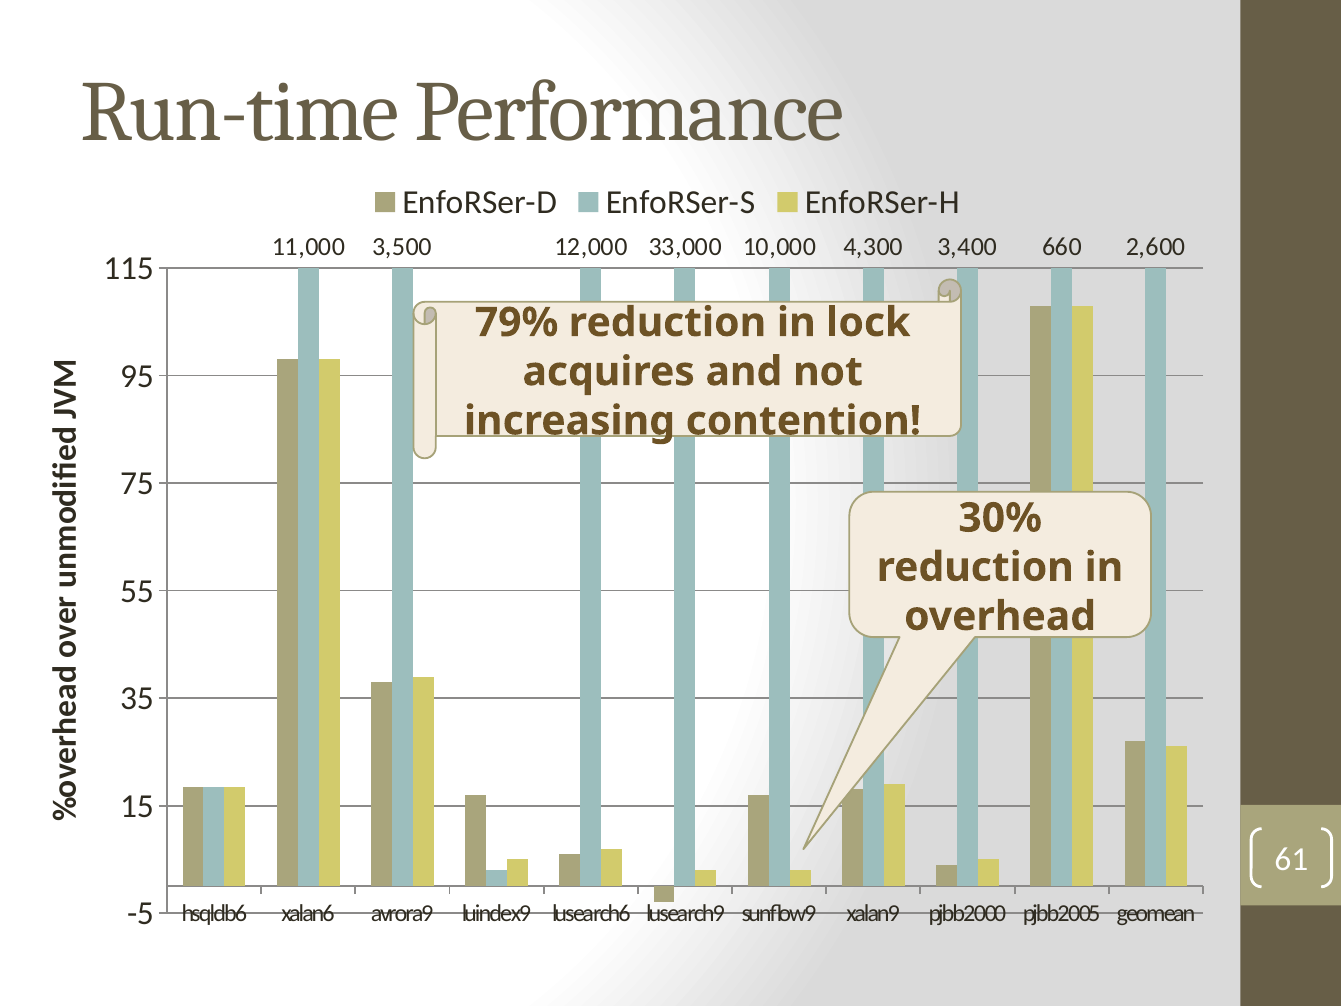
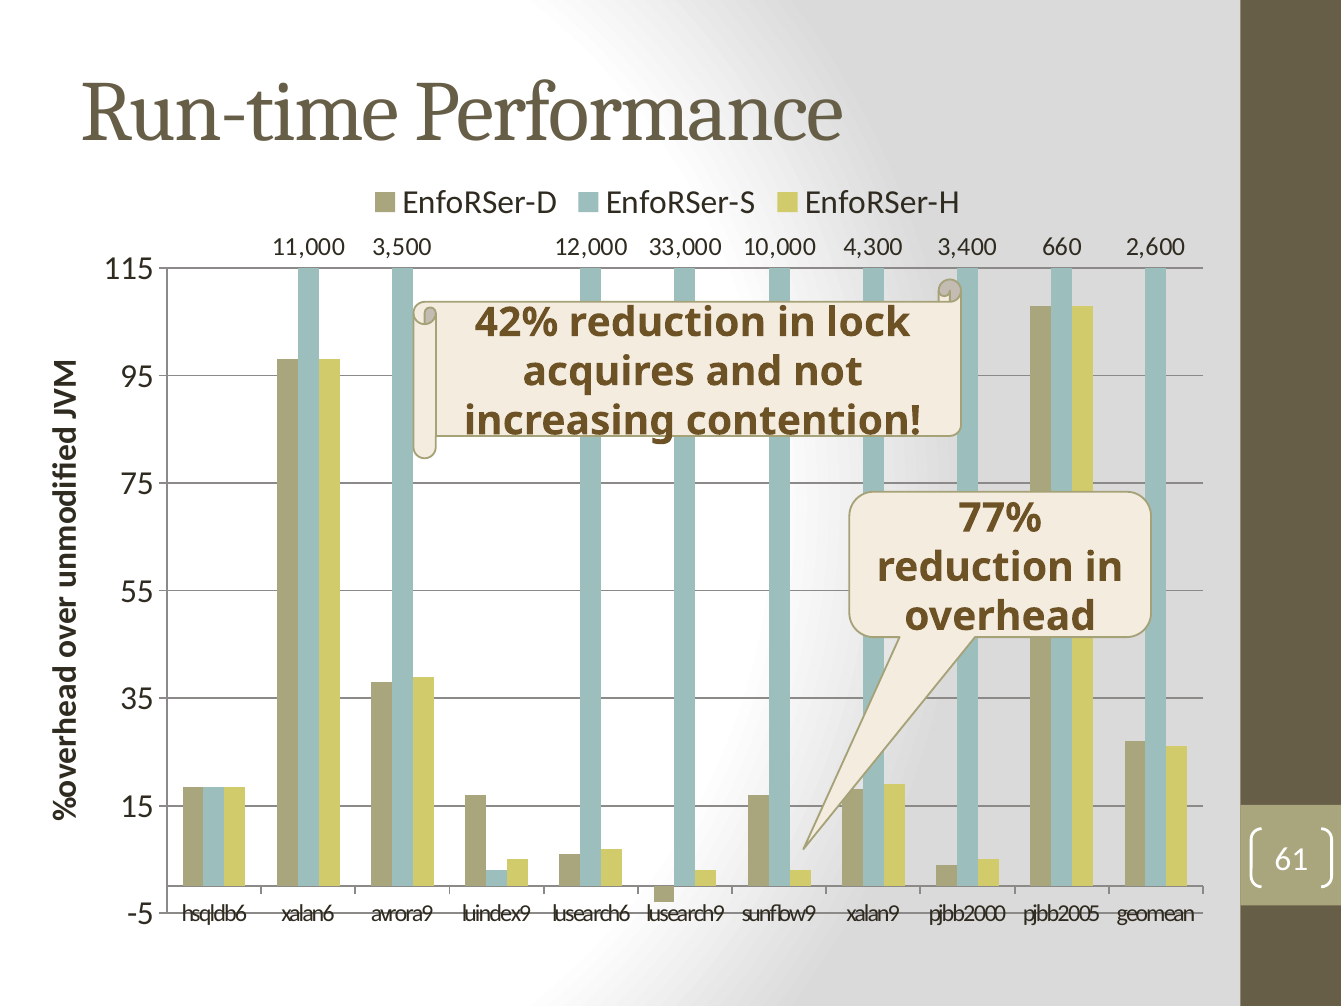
79%: 79% -> 42% (517, 322)
30%: 30% -> 77% (1000, 518)
